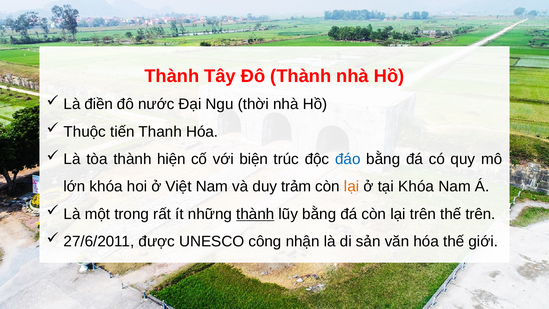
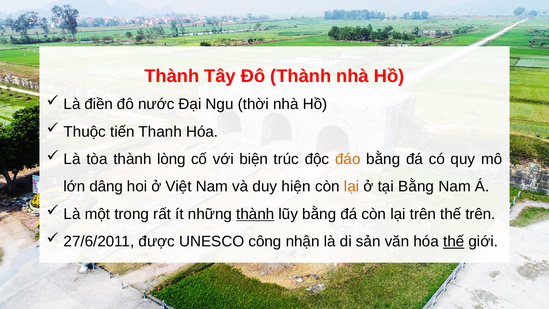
hiện: hiện -> lòng (171, 159)
đáo colour: blue -> orange (348, 159)
lớn khóa: khóa -> dâng (106, 187)
trảm: trảm -> hiện (296, 187)
tại Khóa: Khóa -> Bằng (416, 187)
thế underline: none -> present (454, 241)
